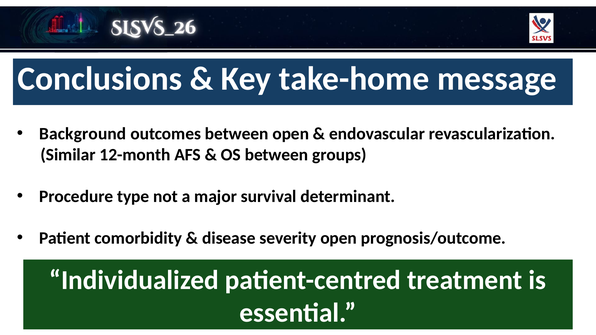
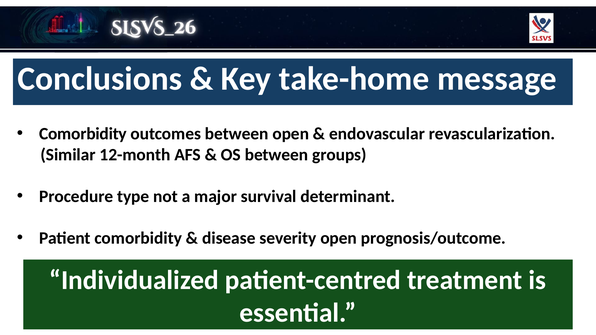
Background: Background -> Comorbidity (83, 134)
